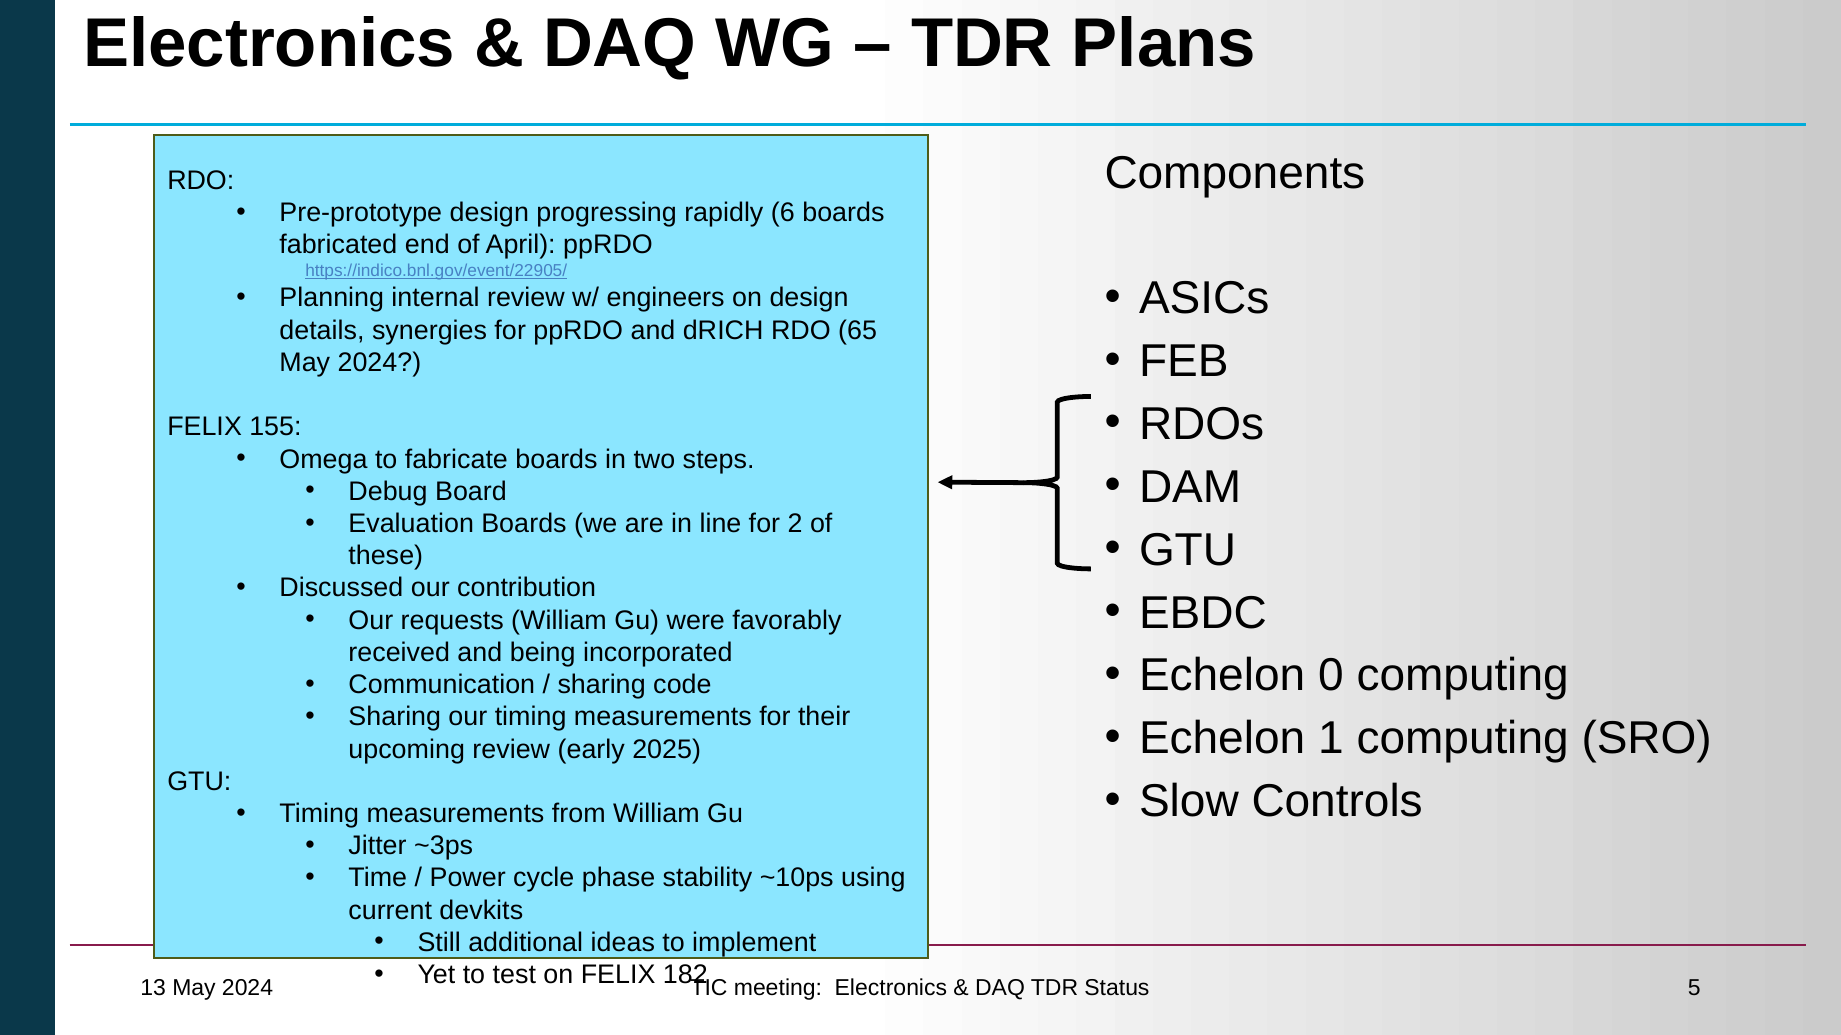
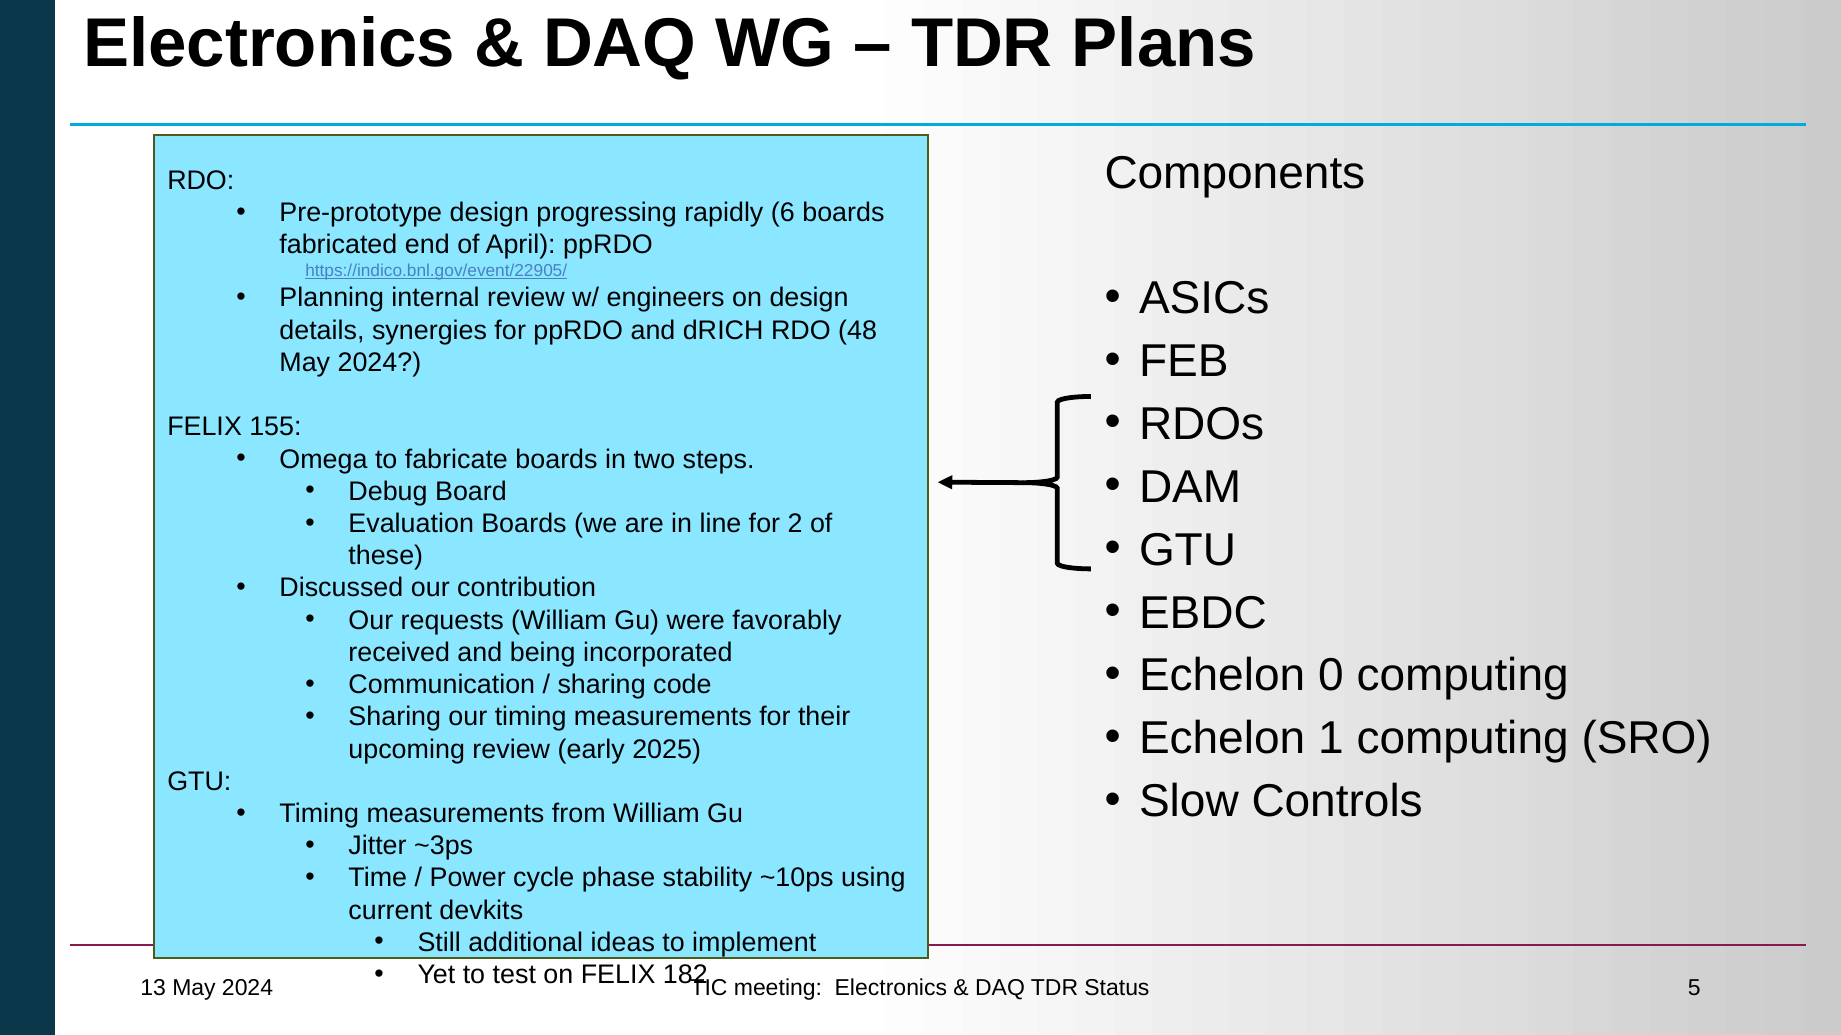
65: 65 -> 48 (858, 331)
